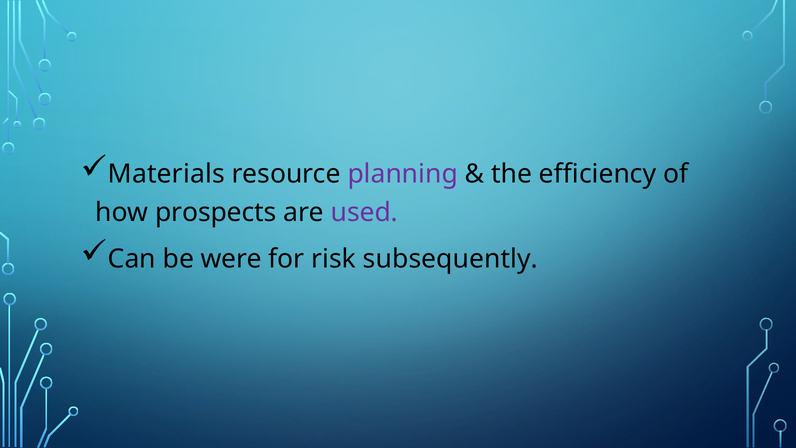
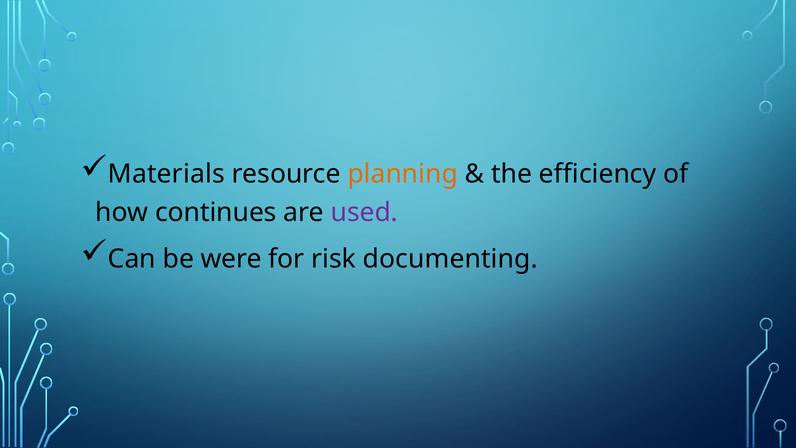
planning colour: purple -> orange (403, 174)
prospects: prospects -> continues (216, 212)
subsequently: subsequently -> documenting (450, 259)
